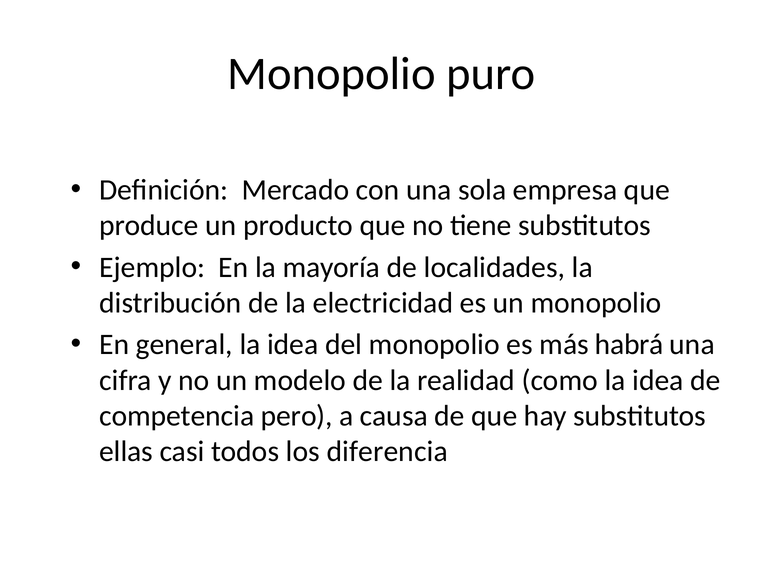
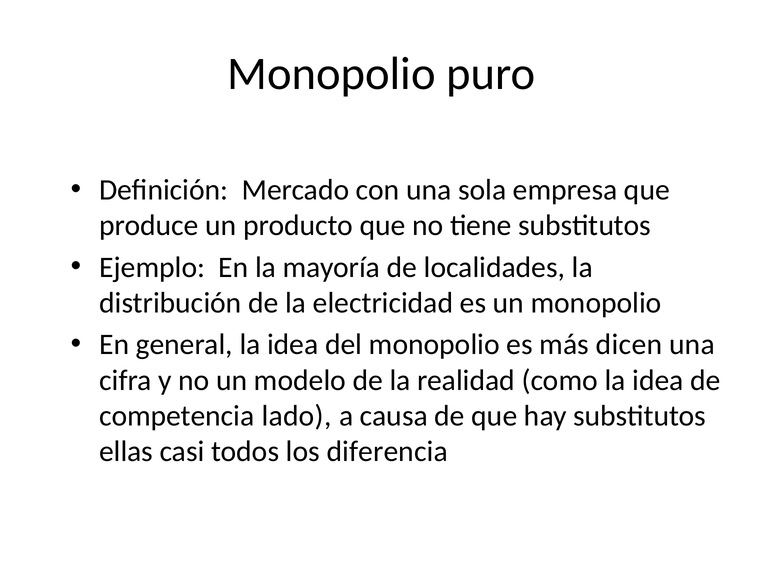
habrá: habrá -> dicen (629, 344)
pero: pero -> lado (297, 415)
